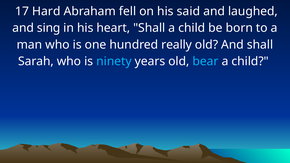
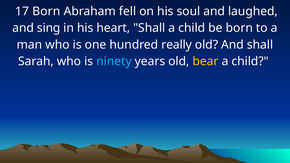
17 Hard: Hard -> Born (46, 11)
said: said -> soul (188, 11)
bear colour: light blue -> yellow (206, 61)
